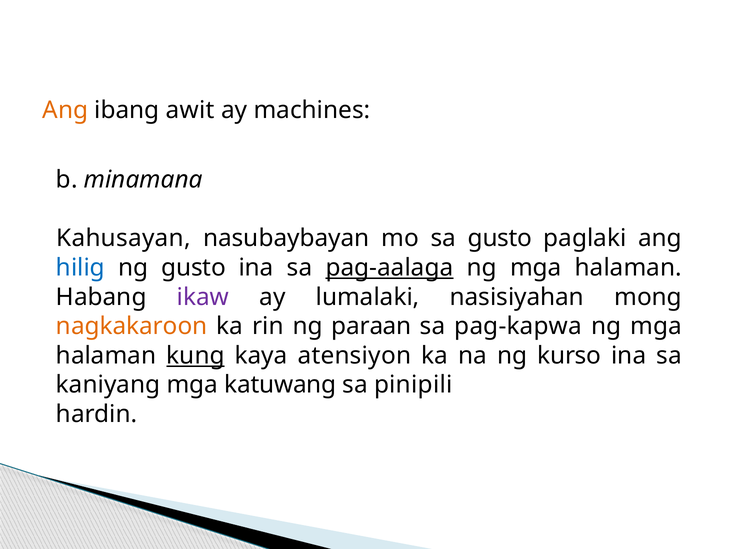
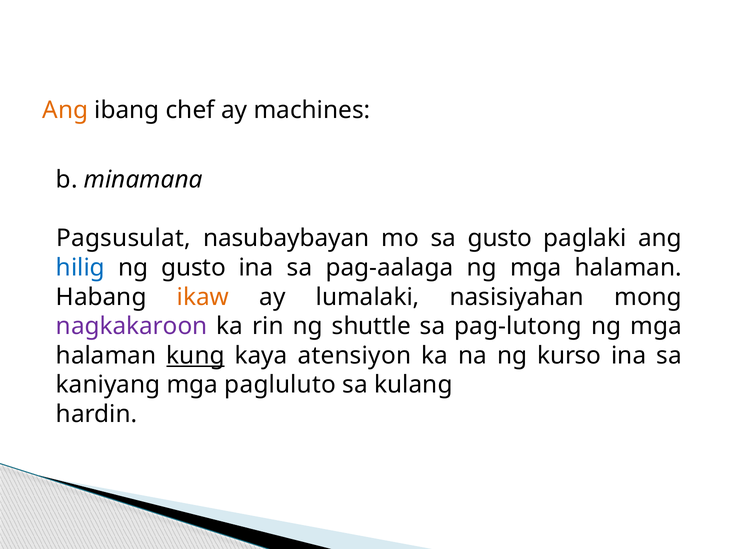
awit: awit -> chef (190, 110)
Kahusayan: Kahusayan -> Pagsusulat (123, 238)
pag-aalaga underline: present -> none (390, 268)
ikaw colour: purple -> orange (203, 297)
nagkakaroon colour: orange -> purple (132, 326)
paraan: paraan -> shuttle (371, 326)
pag-kapwa: pag-kapwa -> pag-lutong (518, 326)
katuwang: katuwang -> pagluluto (280, 385)
pinipili: pinipili -> kulang (413, 385)
